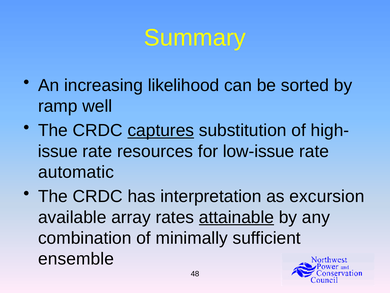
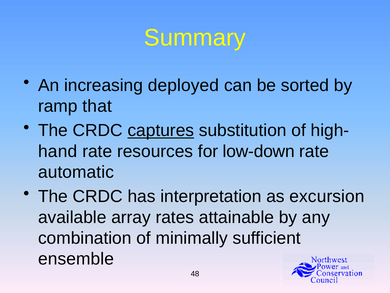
likelihood: likelihood -> deployed (183, 85)
well: well -> that (97, 106)
issue: issue -> hand (58, 151)
low-issue: low-issue -> low-down (259, 151)
attainable underline: present -> none (236, 217)
